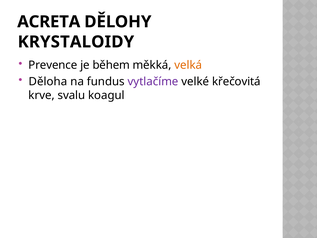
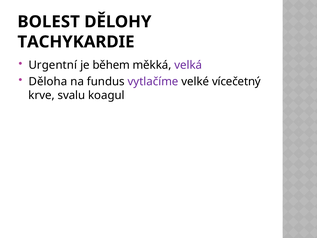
ACRETA: ACRETA -> BOLEST (49, 22)
KRYSTALOIDY: KRYSTALOIDY -> TACHYKARDIE (76, 42)
Prevence: Prevence -> Urgentní (53, 65)
velká colour: orange -> purple (188, 65)
křečovitá: křečovitá -> vícečetný (236, 81)
